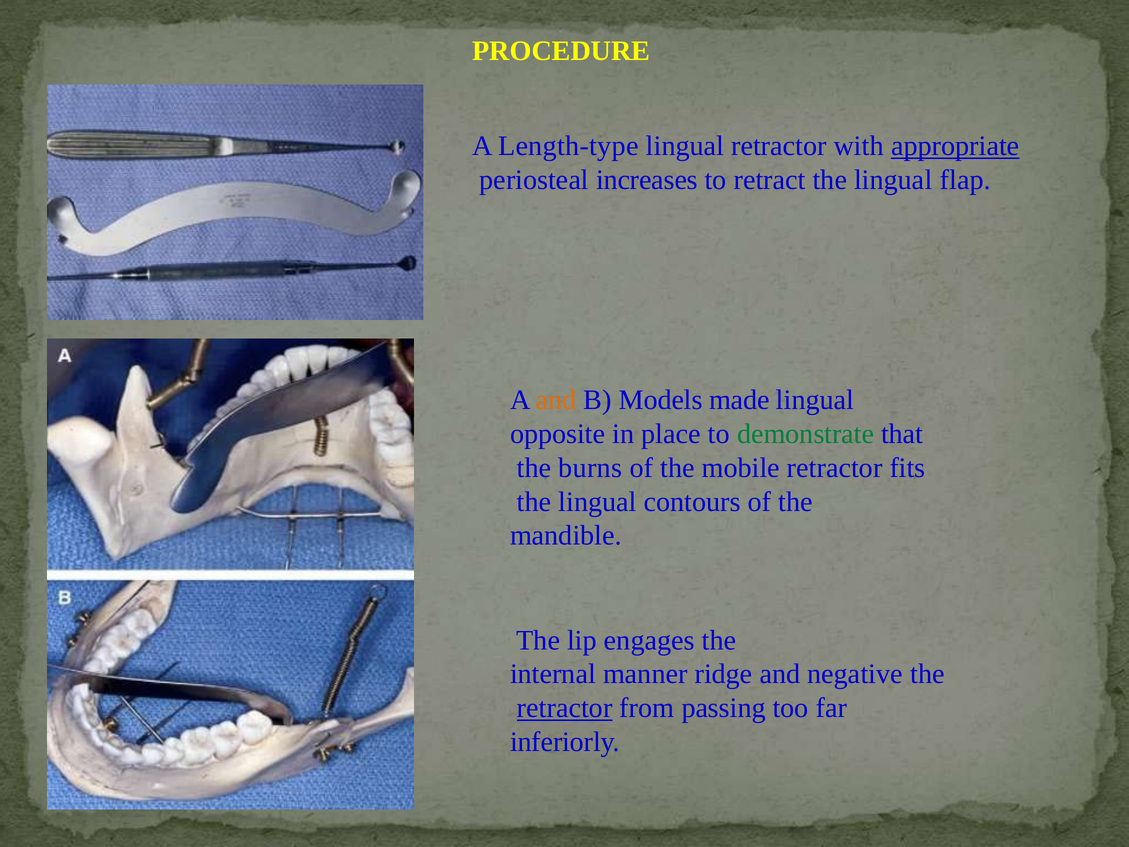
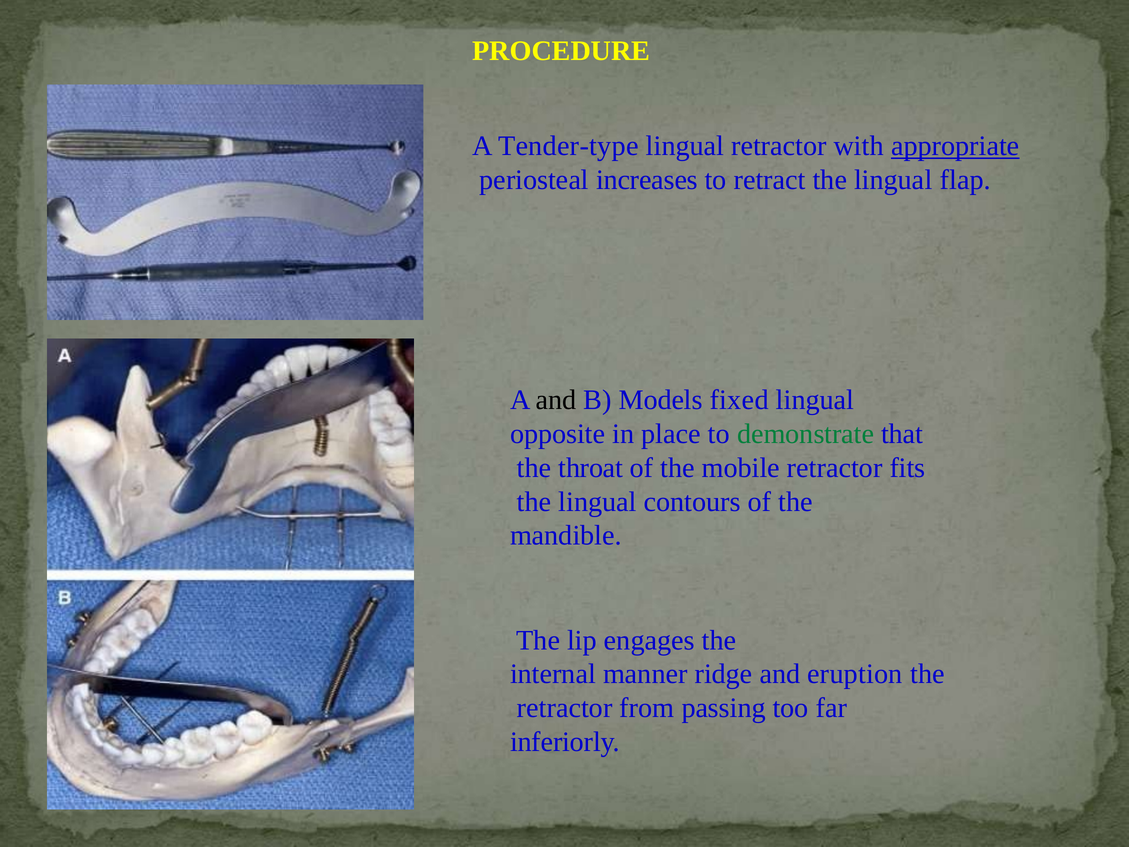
Length-type: Length-type -> Tender-type (568, 146)
and colour: orange -> black (556, 400)
made: made -> fixed (739, 400)
burns: burns -> throat (591, 468)
negative: negative -> eruption (855, 674)
retractor underline: present -> none (565, 708)
